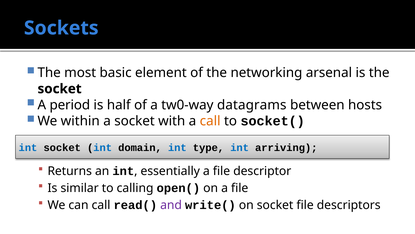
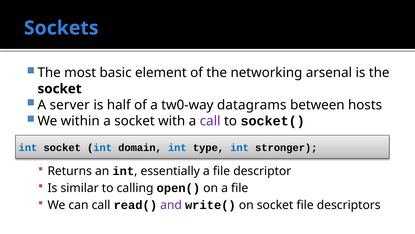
period: period -> server (70, 105)
call colour: orange -> purple (210, 121)
arriving: arriving -> stronger (286, 147)
